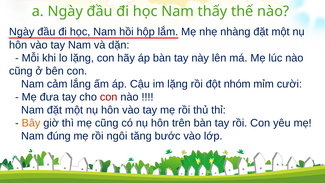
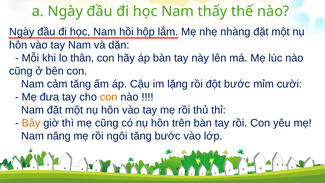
lo lặng: lặng -> thân (82, 58)
cảm lắng: lắng -> tăng (81, 84)
đột nhóm: nhóm -> bước (237, 84)
con colour: red -> orange (109, 97)
đúng: đúng -> năng (59, 136)
